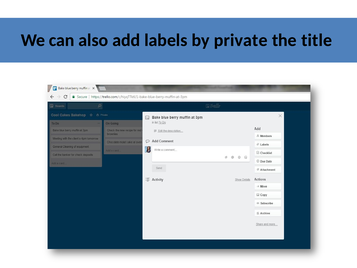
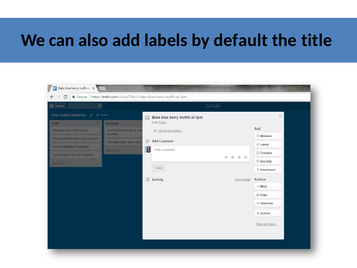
private: private -> default (241, 40)
